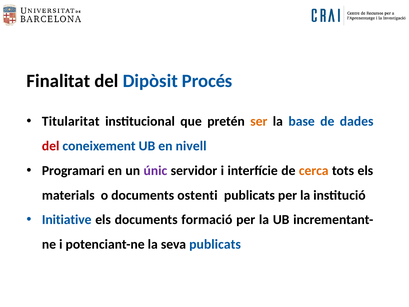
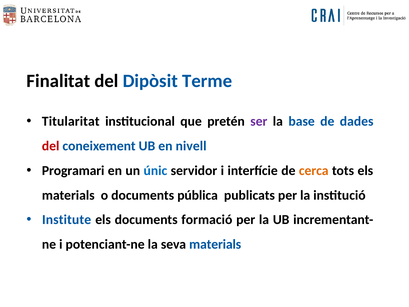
Procés: Procés -> Terme (207, 81)
ser colour: orange -> purple (259, 121)
únic colour: purple -> blue (155, 170)
ostenti: ostenti -> pública (198, 195)
Initiative: Initiative -> Institute (67, 220)
seva publicats: publicats -> materials (215, 244)
